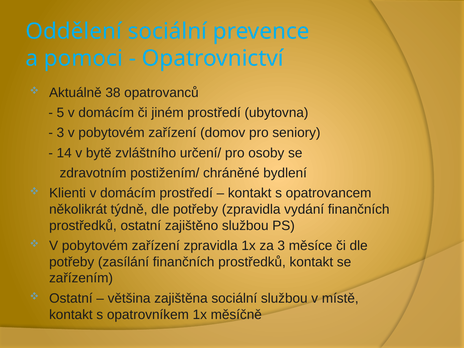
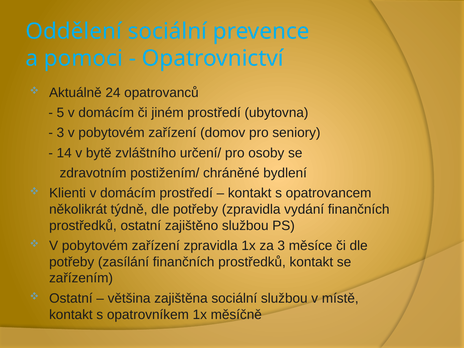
38: 38 -> 24 (113, 93)
